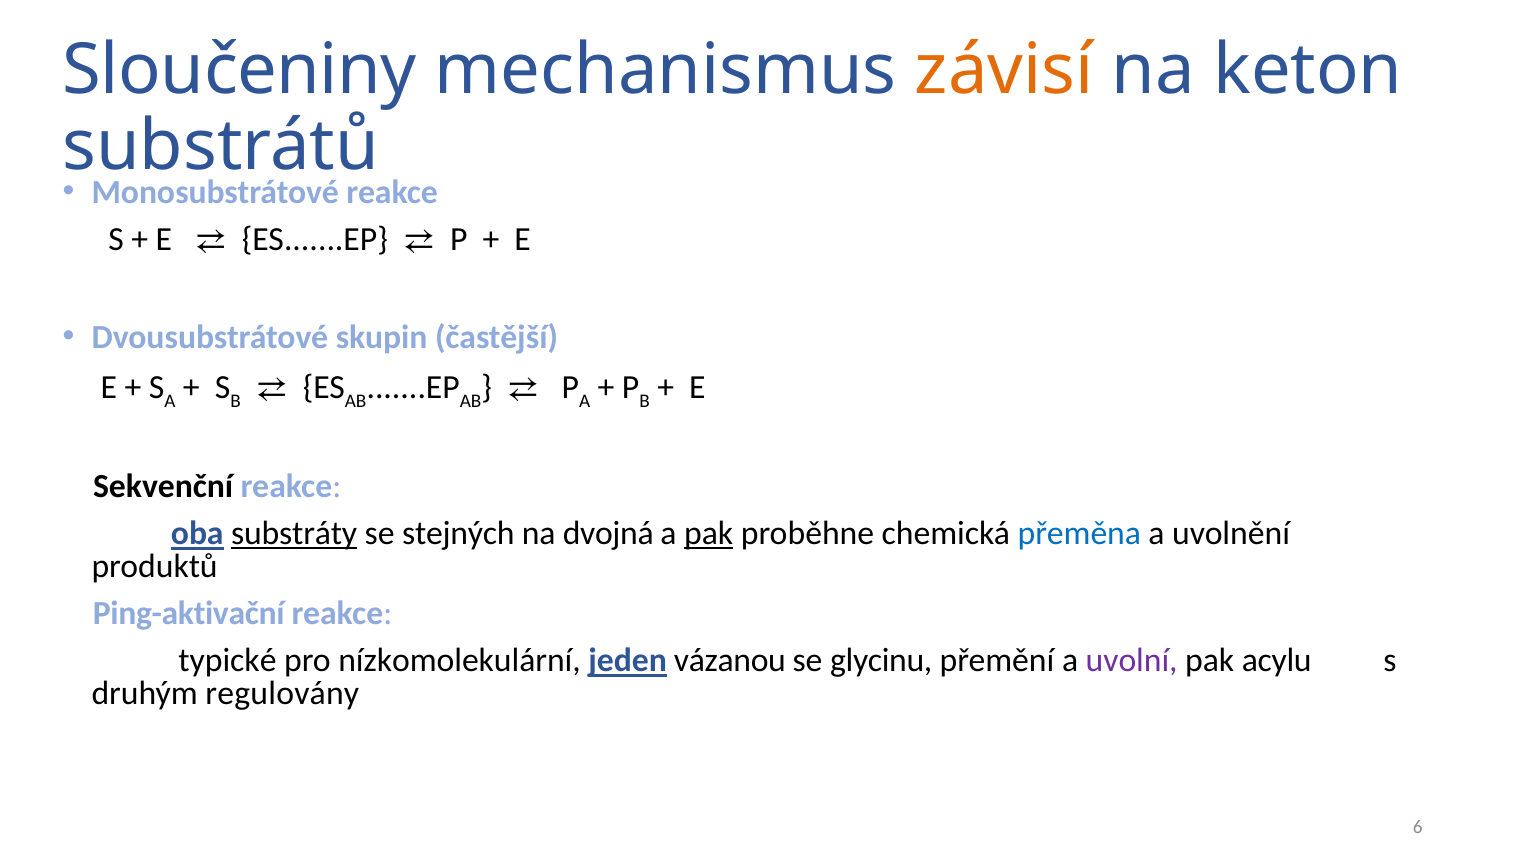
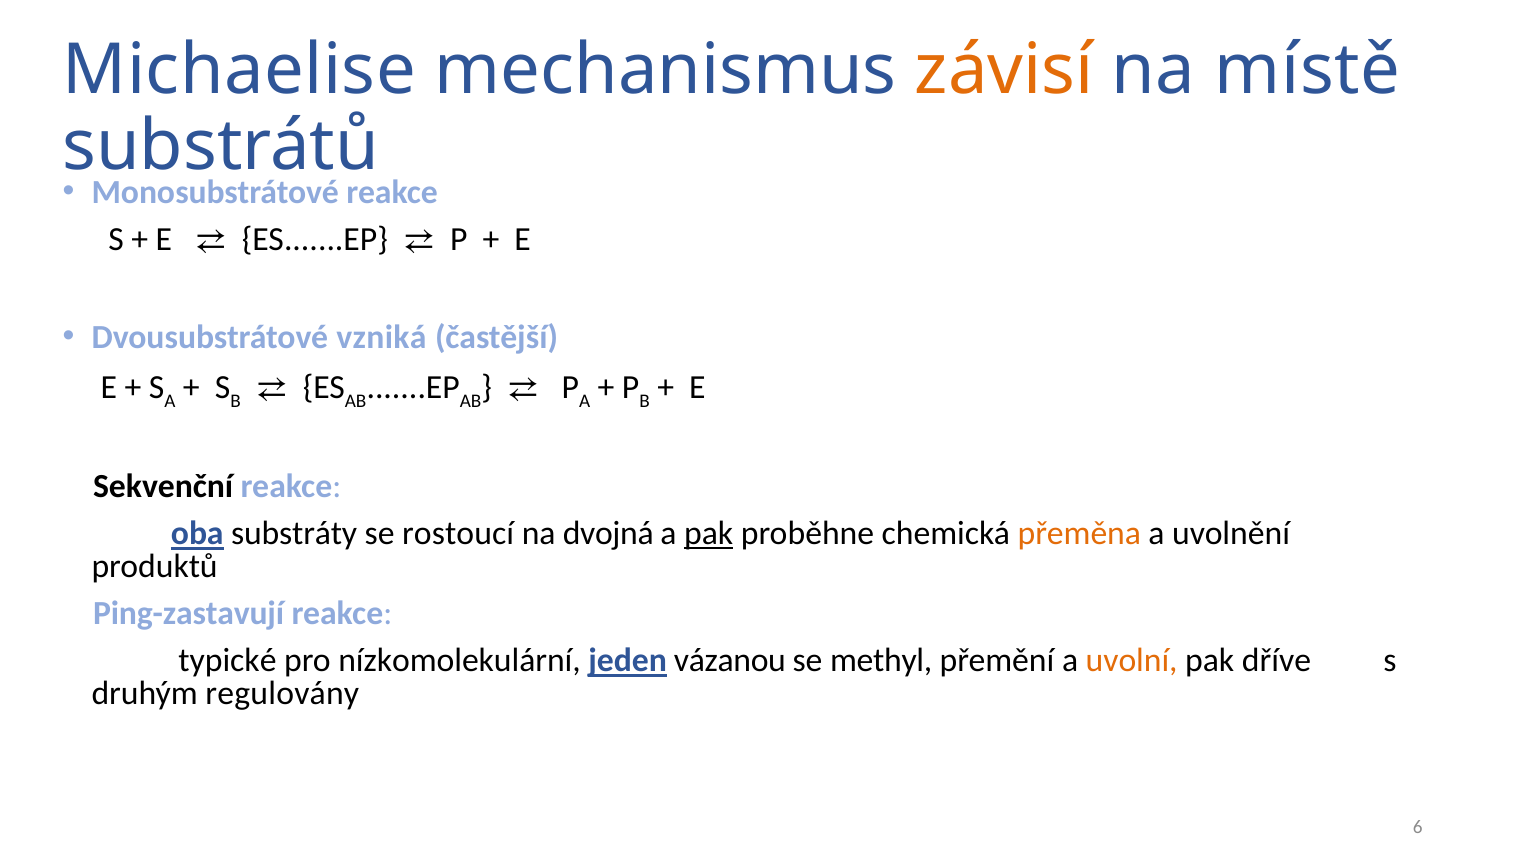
Sloučeniny: Sloučeniny -> Michaelise (239, 70)
keton: keton -> místě (1308, 70)
skupin: skupin -> vzniká (381, 337)
substráty underline: present -> none (294, 534)
stejných: stejných -> rostoucí (458, 534)
přeměna colour: blue -> orange (1079, 534)
Ping-aktivační: Ping-aktivační -> Ping-zastavují (189, 614)
glycinu: glycinu -> methyl (881, 661)
uvolní colour: purple -> orange (1132, 661)
acylu: acylu -> dříve (1277, 661)
